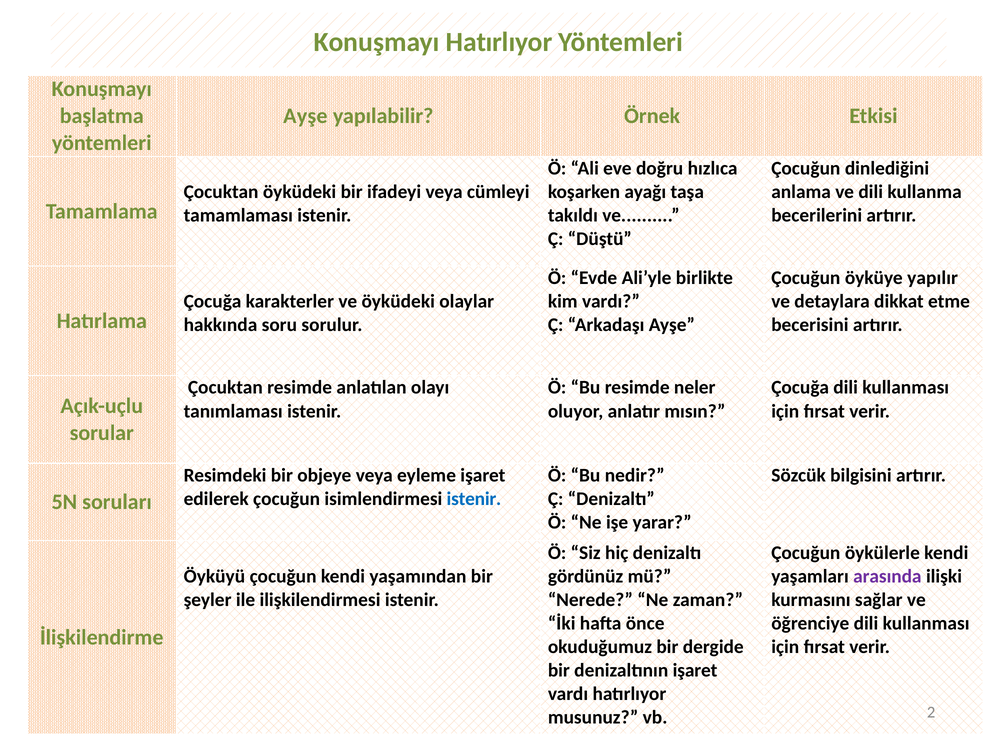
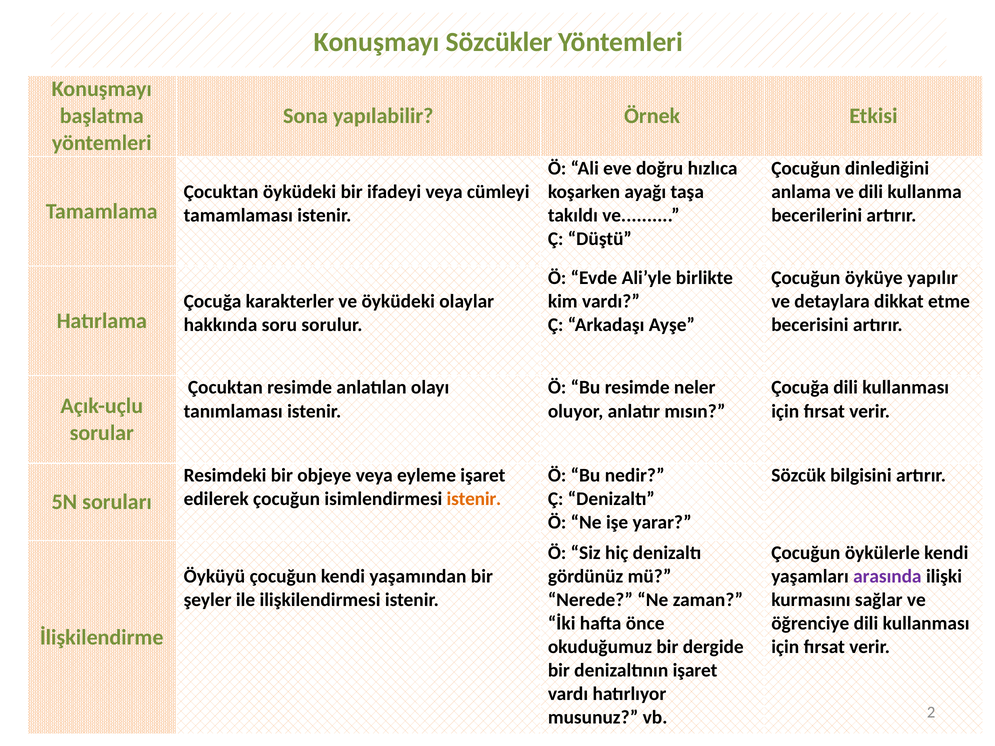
Konuşmayı Hatırlıyor: Hatırlıyor -> Sözcükler (499, 42)
Ayşe: Ayşe -> Sona (306, 116)
istenir colour: blue -> orange (474, 499)
